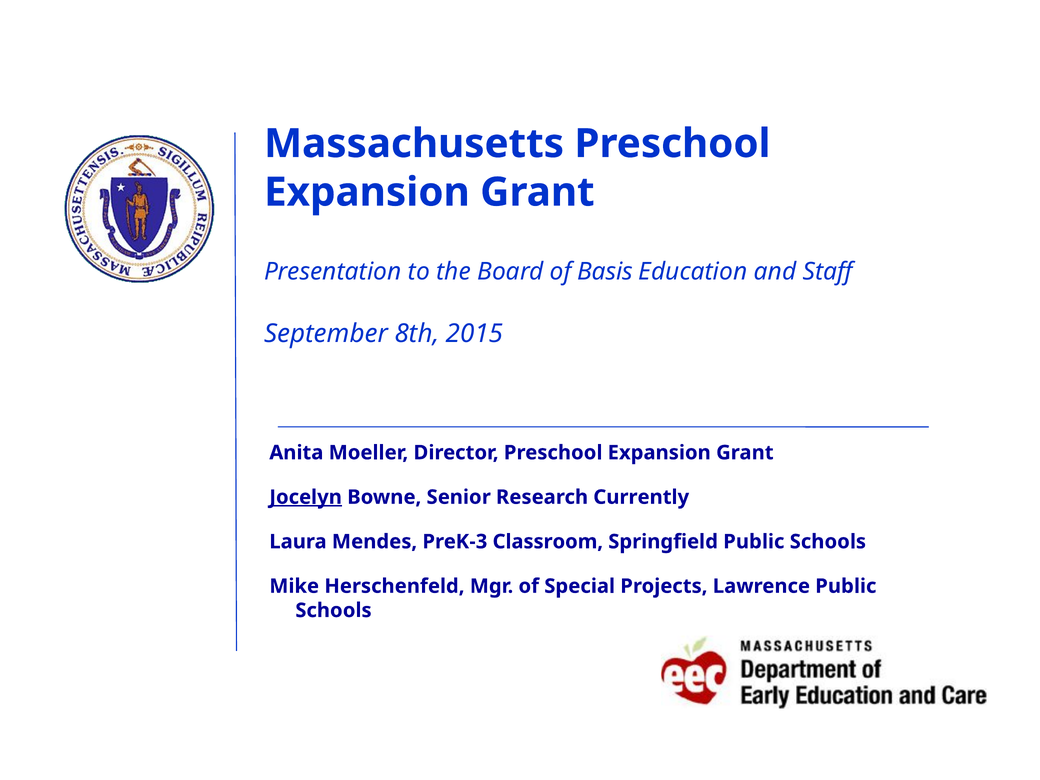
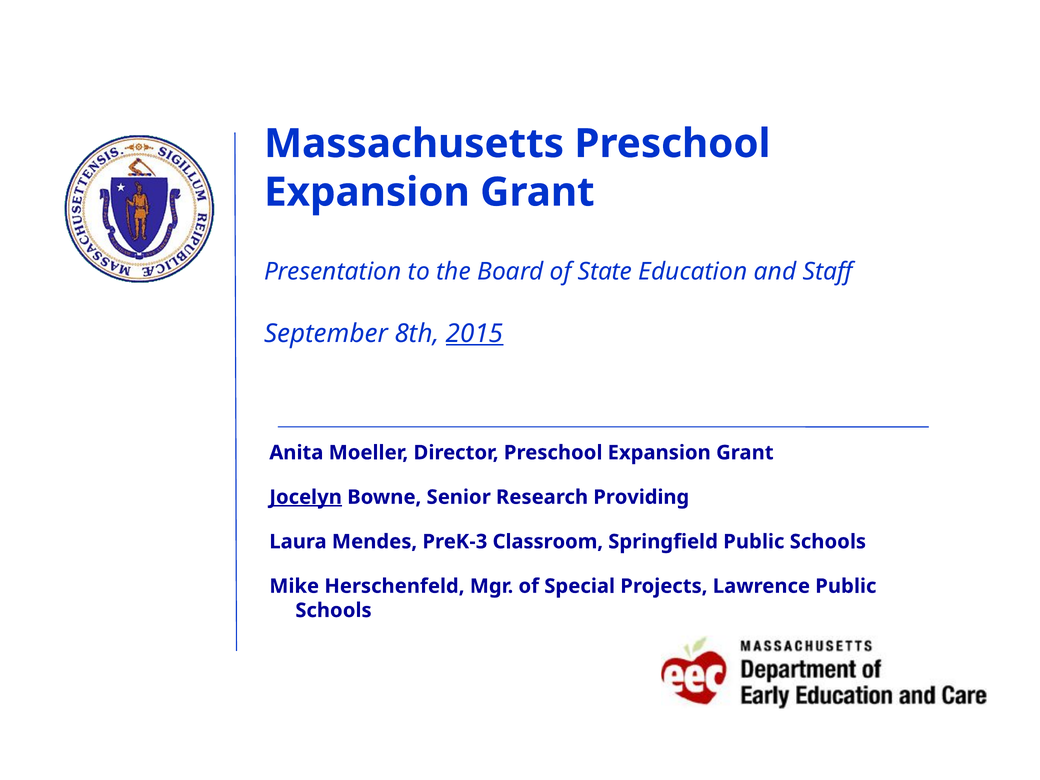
Basis: Basis -> State (605, 272)
2015 underline: none -> present (475, 333)
Currently: Currently -> Providing (641, 497)
